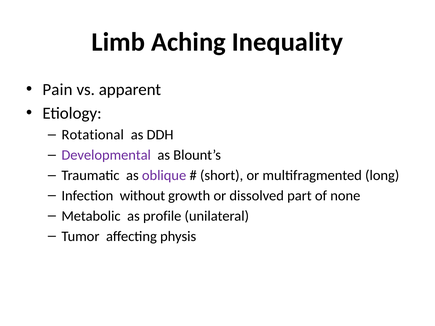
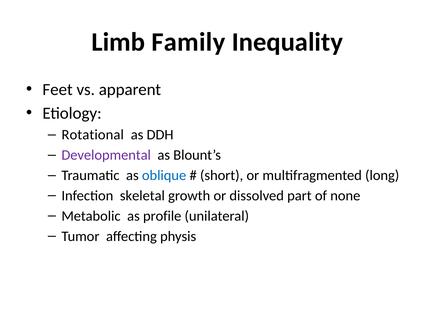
Aching: Aching -> Family (188, 42)
Pain: Pain -> Feet (58, 90)
oblique colour: purple -> blue (164, 176)
without: without -> skeletal (142, 196)
